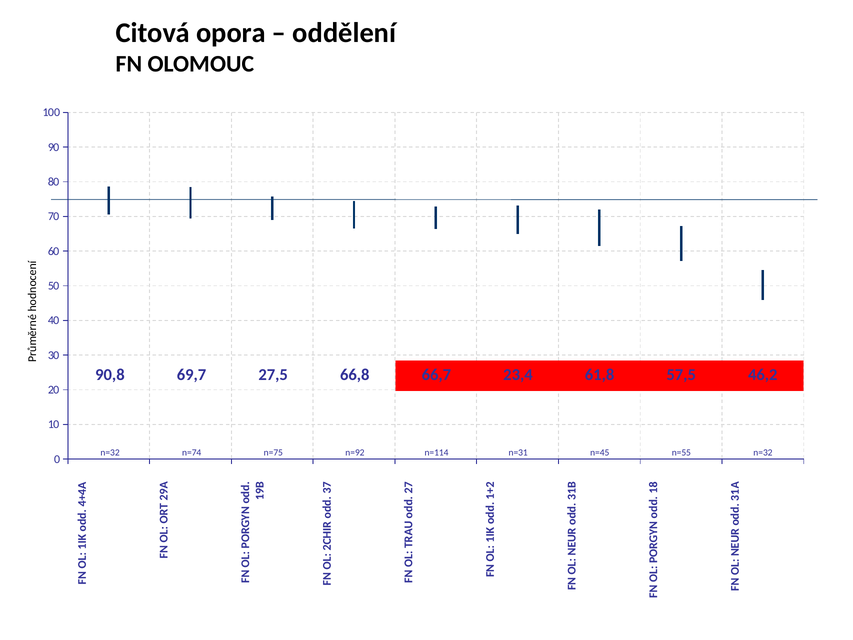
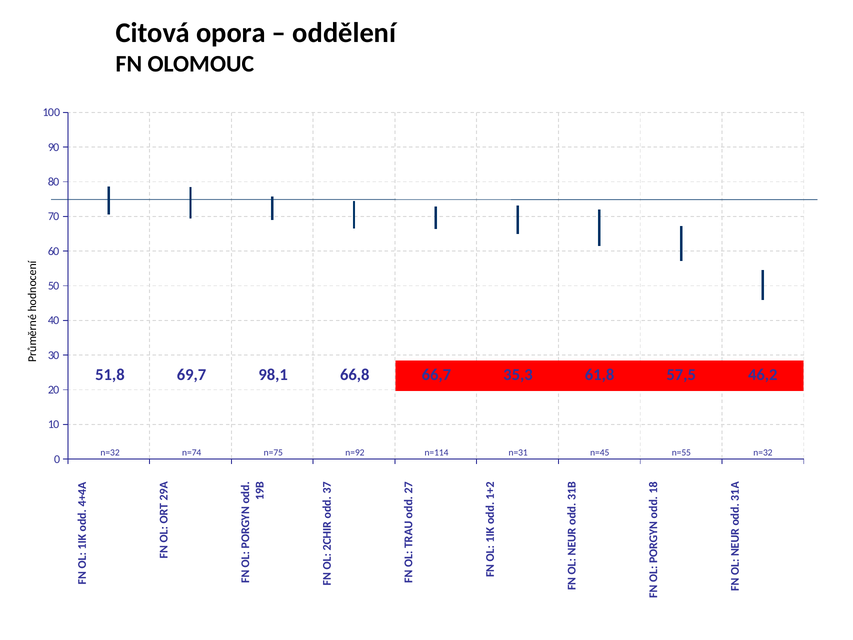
90,8: 90,8 -> 51,8 (110, 375)
27,5: 27,5 -> 98,1 (273, 375)
23,4: 23,4 -> 35,3 (518, 375)
